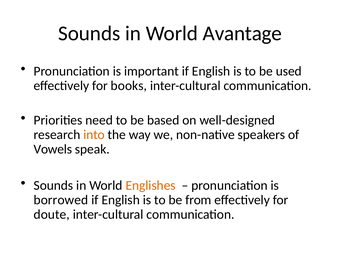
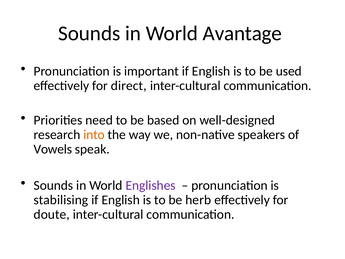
books: books -> direct (129, 86)
Englishes colour: orange -> purple (151, 185)
borrowed: borrowed -> stabilising (61, 200)
from: from -> herb (198, 200)
